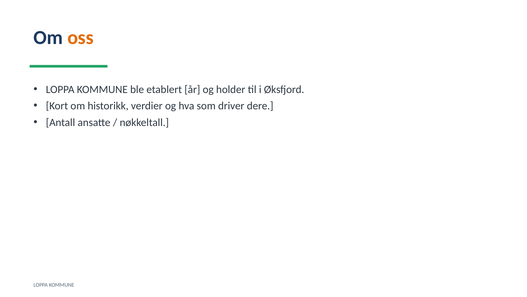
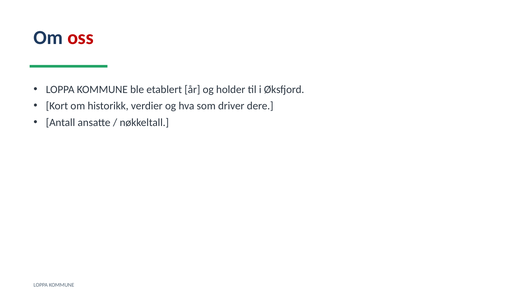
oss colour: orange -> red (81, 38)
